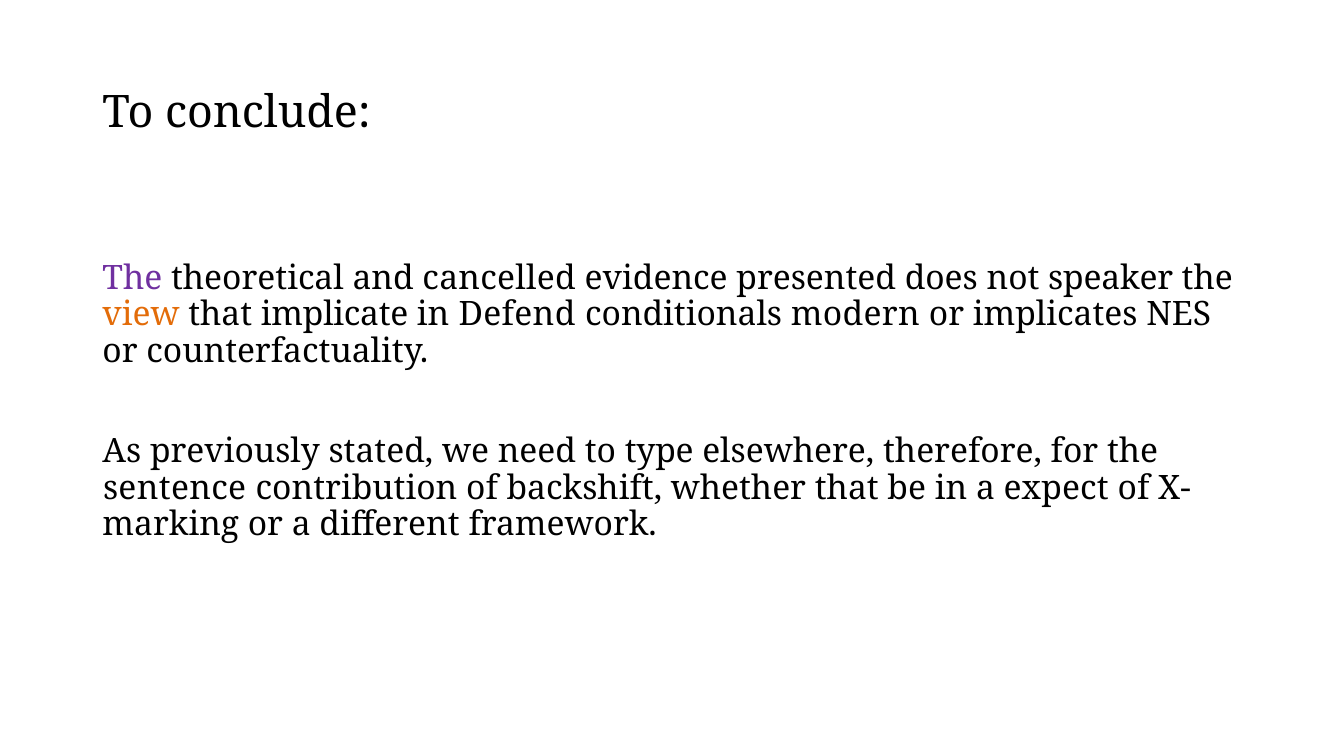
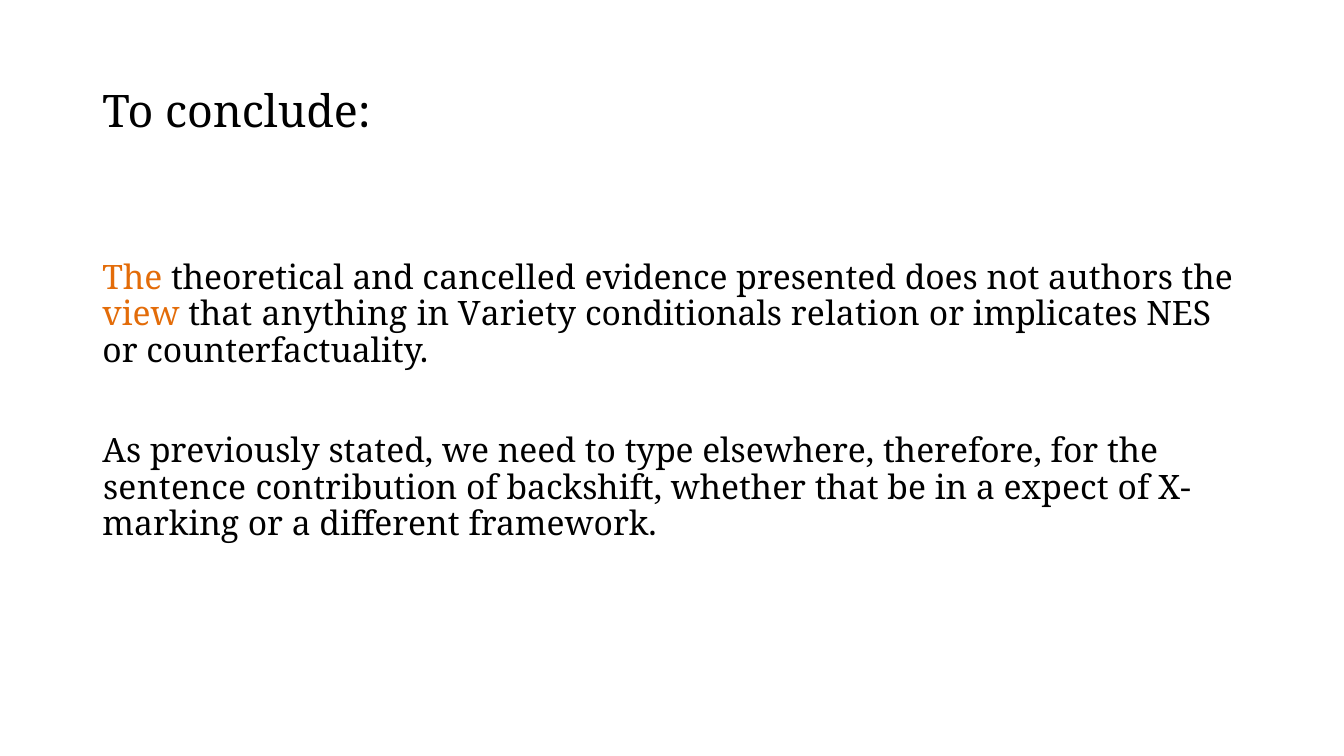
The colour: purple -> orange (132, 279)
speaker: speaker -> authors (1111, 279)
implicate: implicate -> anything (334, 315)
Defend: Defend -> Variety (517, 315)
modern: modern -> relation (855, 315)
